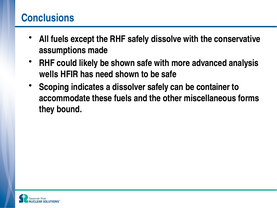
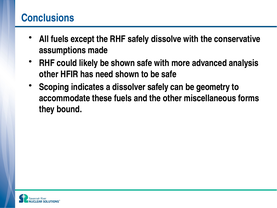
wells: wells -> other (49, 74)
container: container -> geometry (213, 87)
